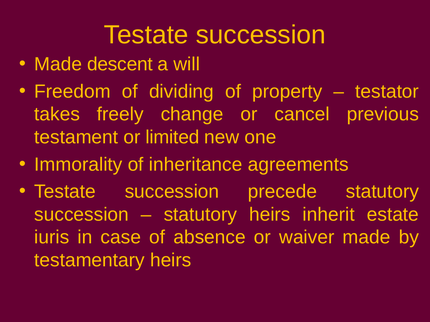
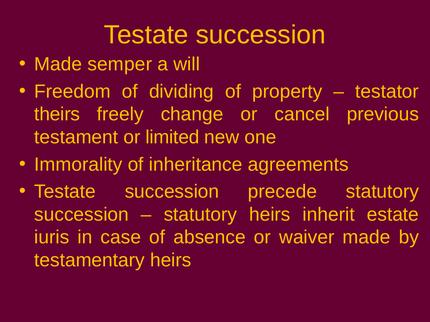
descent: descent -> semper (120, 64)
takes: takes -> theirs (57, 115)
